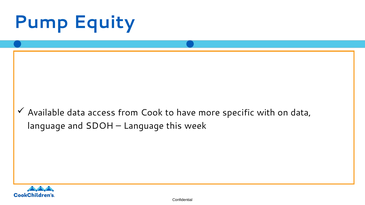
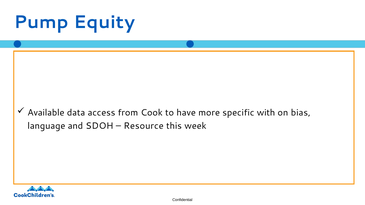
on data: data -> bias (301, 113)
Language: Language -> Resource (144, 126)
